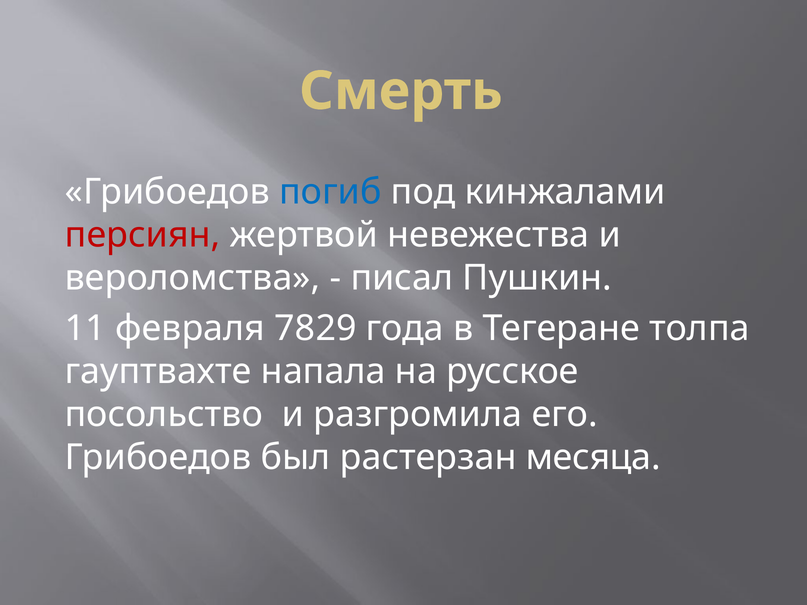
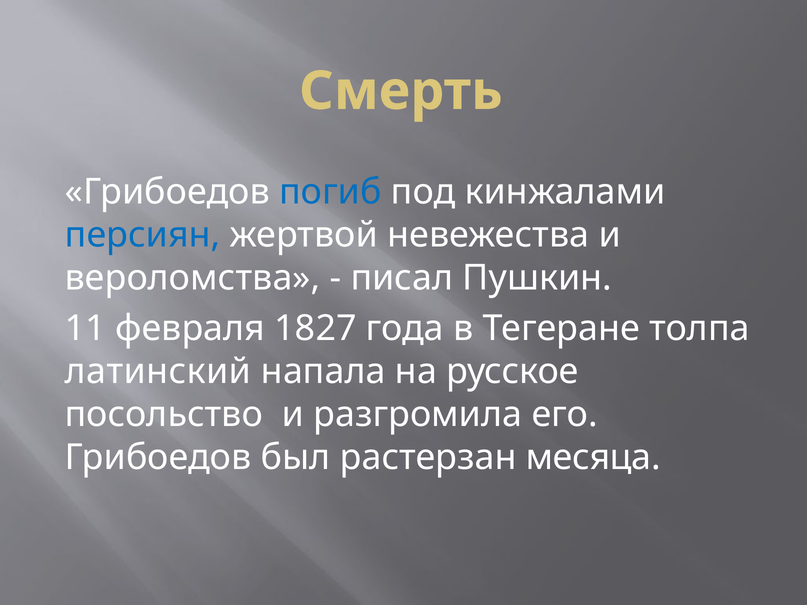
персиян colour: red -> blue (143, 235)
7829: 7829 -> 1827 (316, 328)
гауптвахте: гауптвахте -> латинский (158, 371)
